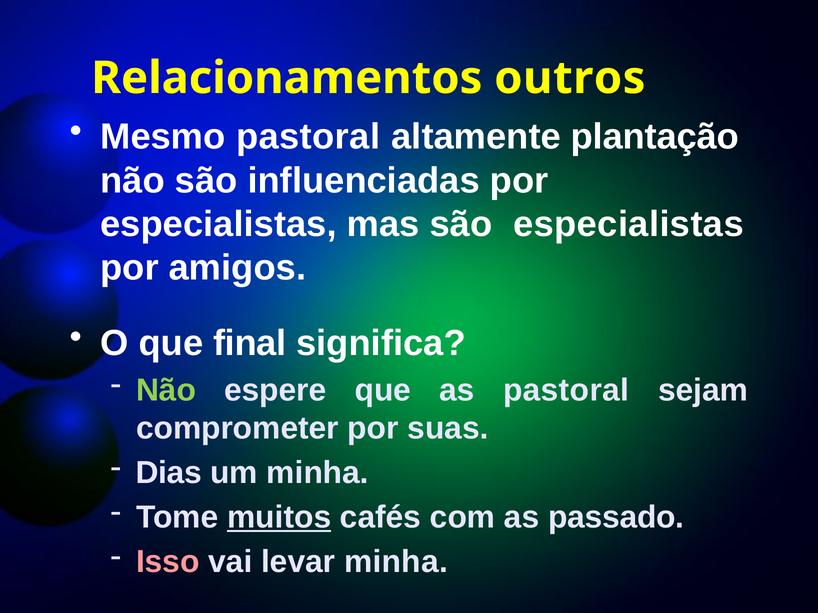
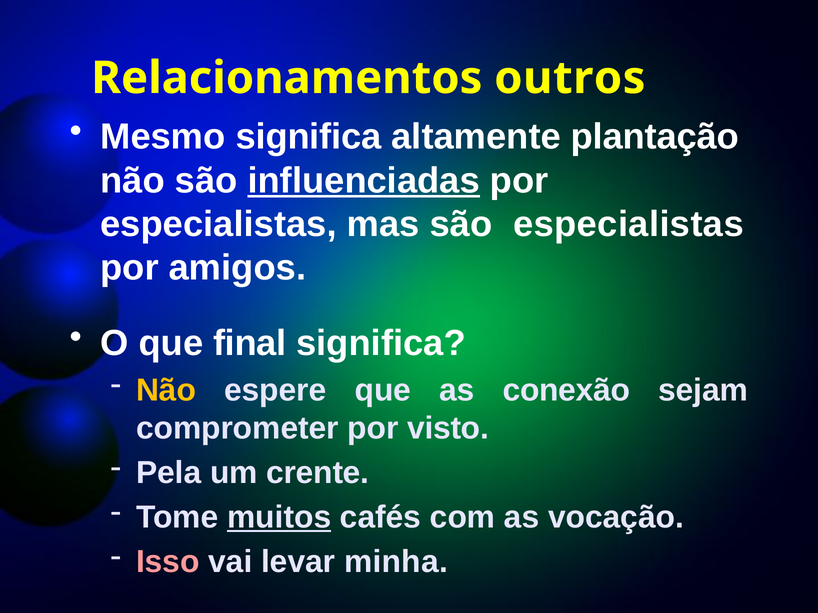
Mesmo pastoral: pastoral -> significa (308, 137)
influenciadas underline: none -> present (364, 181)
Não colour: light green -> yellow (166, 390)
as pastoral: pastoral -> conexão (566, 390)
suas: suas -> visto (448, 429)
Dias: Dias -> Pela (169, 473)
um minha: minha -> crente (318, 473)
passado: passado -> vocação (616, 518)
